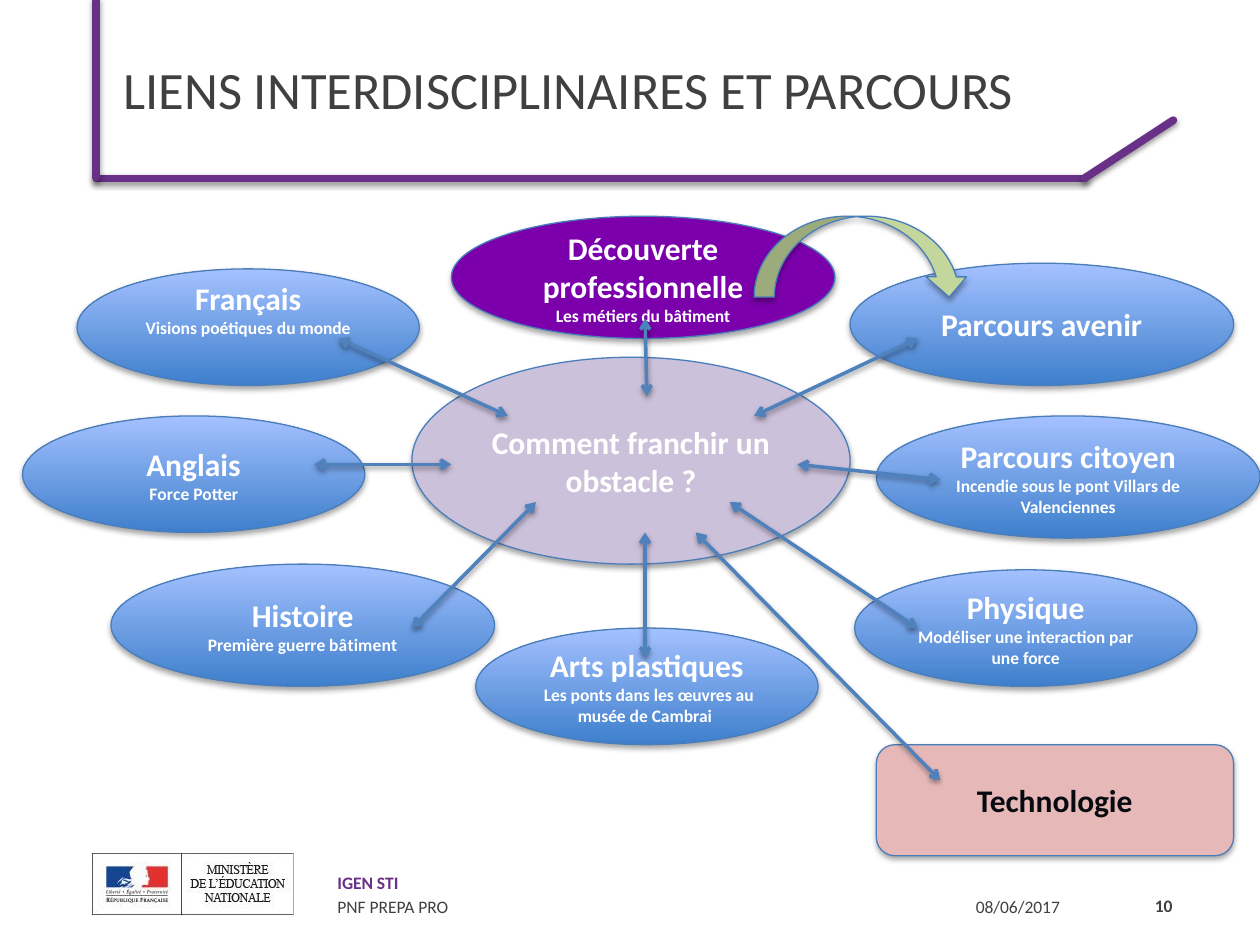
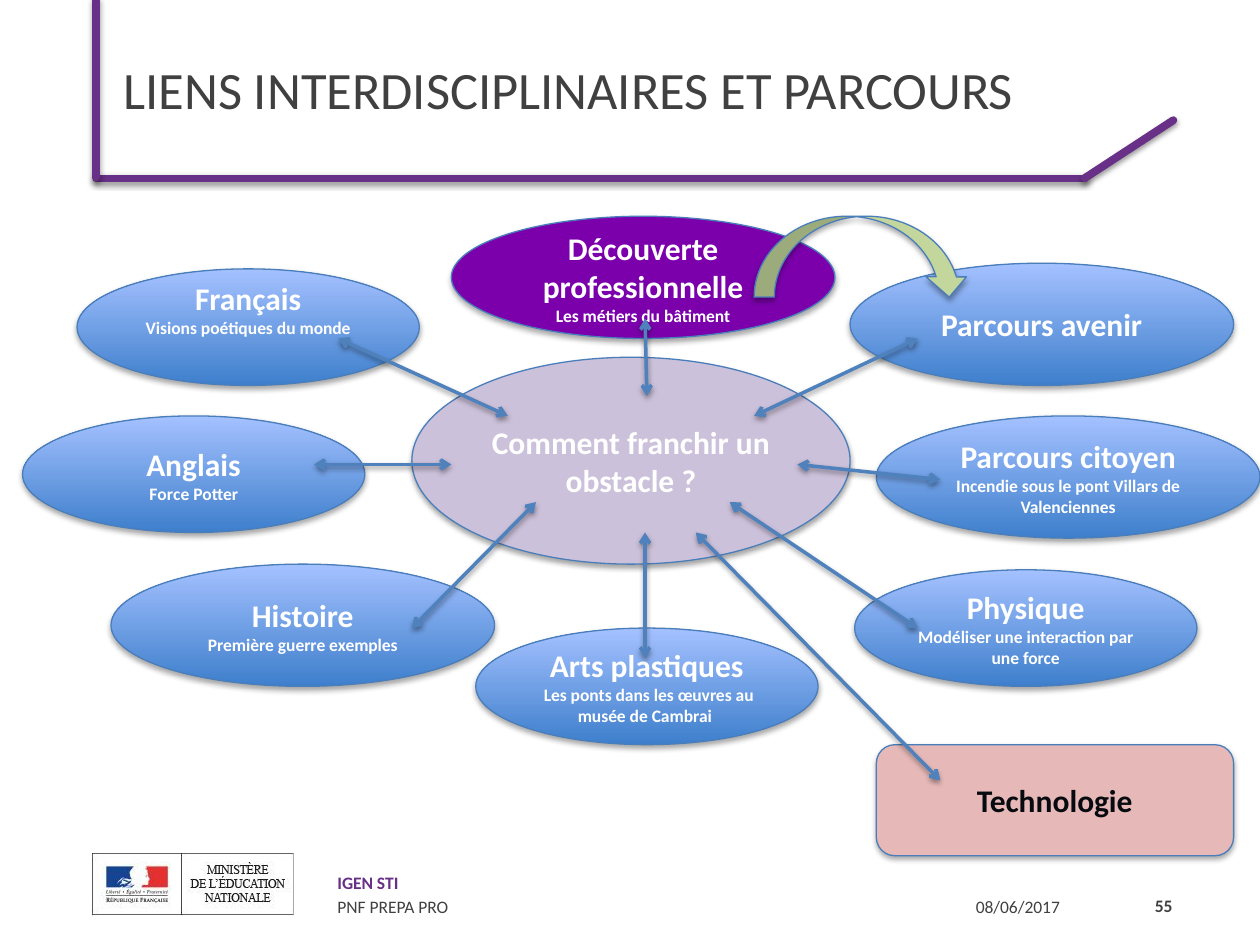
guerre bâtiment: bâtiment -> exemples (363, 645)
10: 10 -> 55 (1164, 907)
